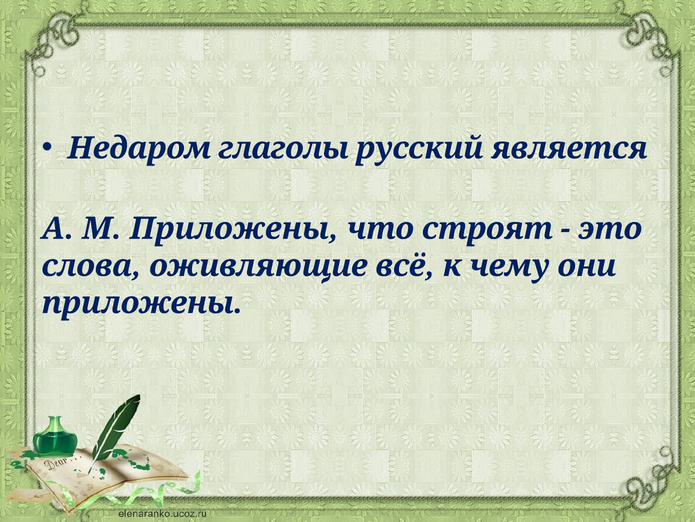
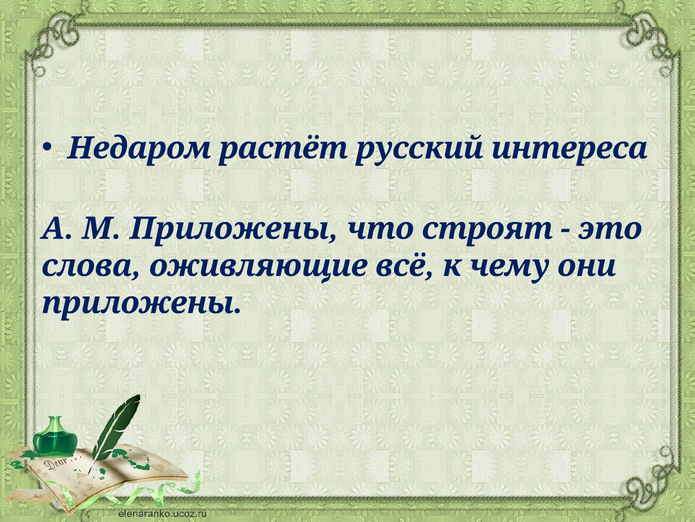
глаголы: глаголы -> растёт (284, 148)
является: является -> интереса (570, 148)
